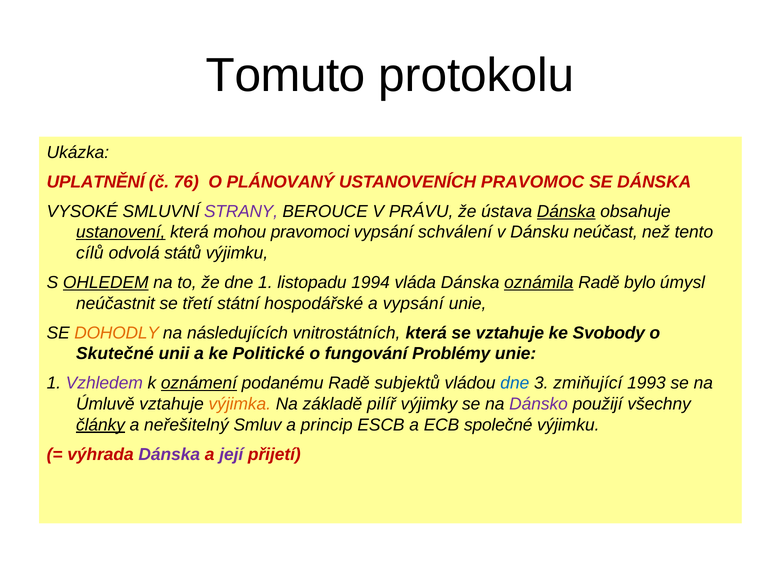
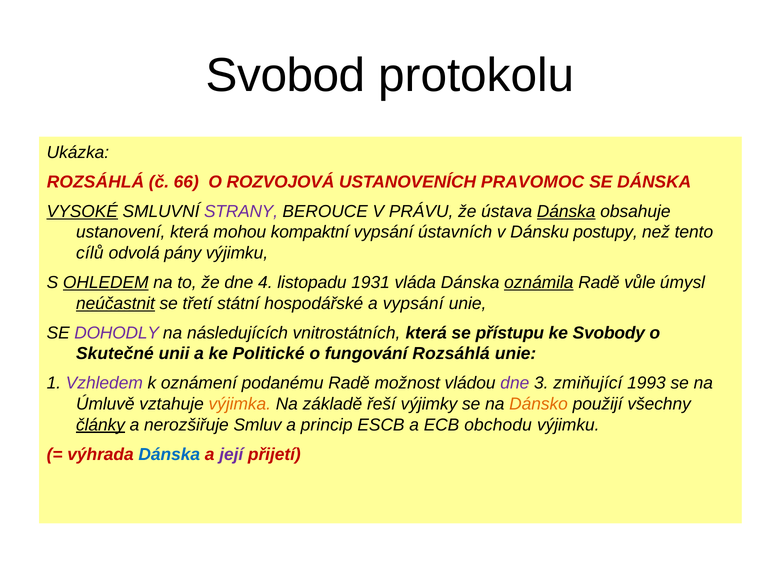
Tomuto: Tomuto -> Svobod (286, 76)
UPLATNĚNÍ: UPLATNĚNÍ -> ROZSÁHLÁ (95, 182)
76: 76 -> 66 (186, 182)
PLÁNOVANÝ: PLÁNOVANÝ -> ROZVOJOVÁ (281, 182)
VYSOKÉ underline: none -> present (82, 211)
ustanovení underline: present -> none (121, 232)
pravomoci: pravomoci -> kompaktní (310, 232)
schválení: schválení -> ústavních (455, 232)
neúčast: neúčast -> postupy (606, 232)
států: států -> pány (183, 253)
dne 1: 1 -> 4 (265, 282)
1994: 1994 -> 1931 (371, 282)
bylo: bylo -> vůle (640, 282)
neúčastnit underline: none -> present (115, 303)
DOHODLY colour: orange -> purple (117, 333)
se vztahuje: vztahuje -> přístupu (510, 333)
fungování Problémy: Problémy -> Rozsáhlá (451, 354)
oznámení underline: present -> none (199, 383)
subjektů: subjektů -> možnost (407, 383)
dne colour: blue -> purple (515, 383)
pilíř: pilíř -> řeší (381, 404)
Dánsko colour: purple -> orange (539, 404)
neřešitelný: neřešitelný -> nerozšiřuje (186, 425)
společné: společné -> obchodu (498, 425)
Dánska colour: purple -> blue (169, 454)
